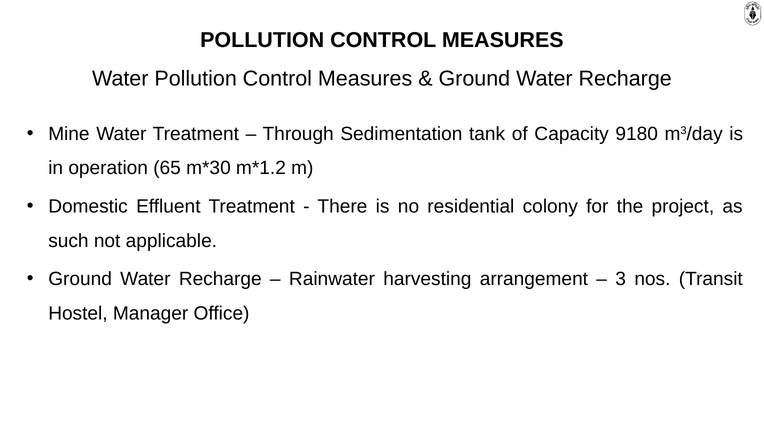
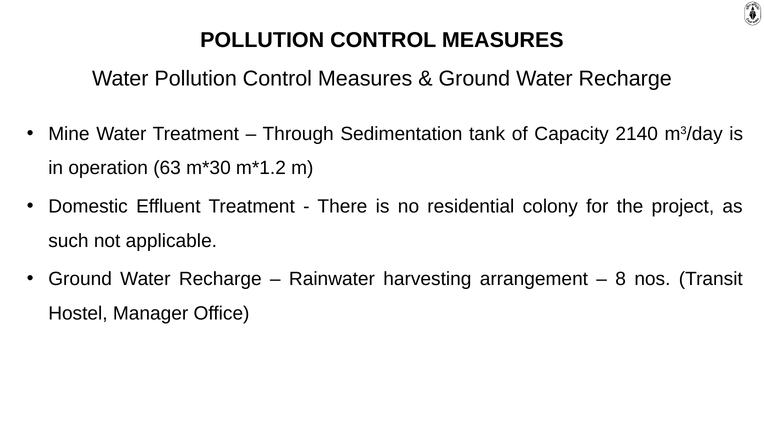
9180: 9180 -> 2140 (637, 134)
65: 65 -> 63 (167, 168)
3: 3 -> 8 (621, 279)
